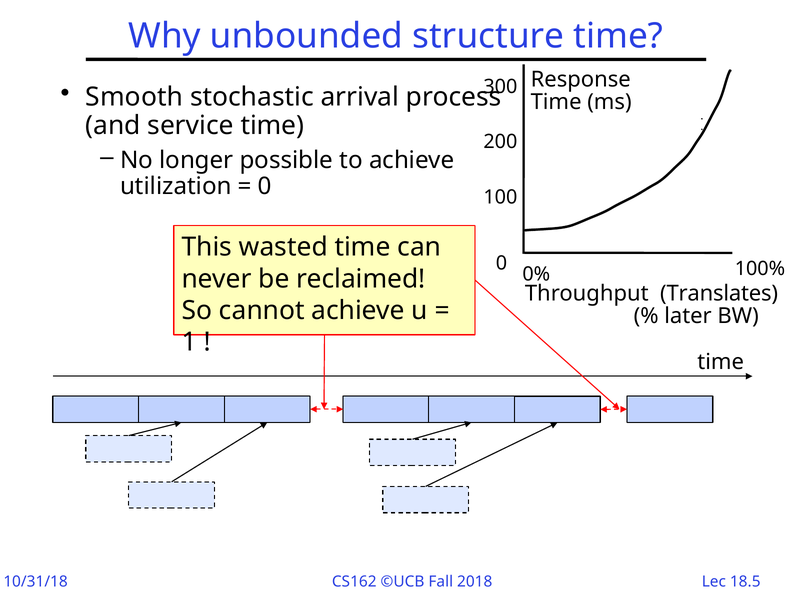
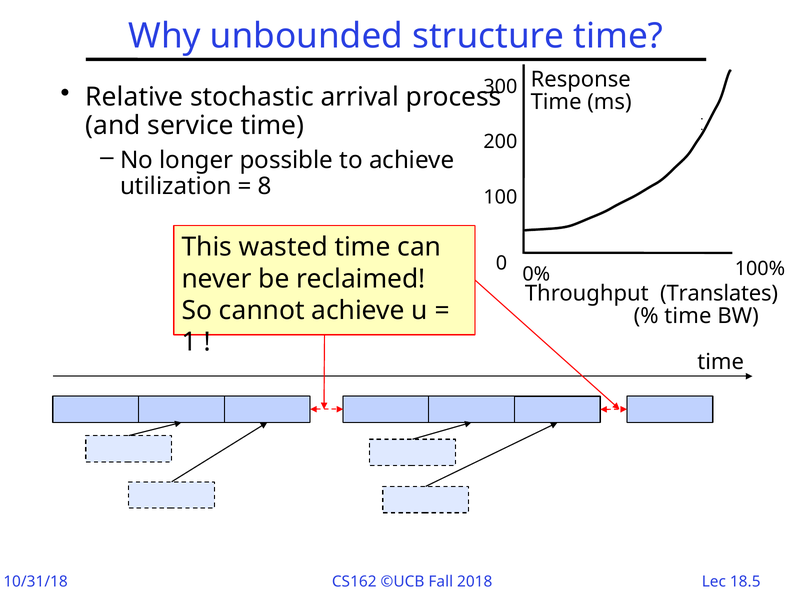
Smooth: Smooth -> Relative (134, 97)
0: 0 -> 8 (265, 186)
later: later -> time (688, 316)
